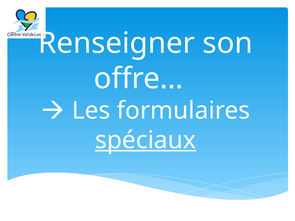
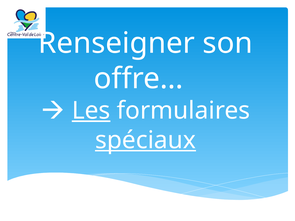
Les underline: none -> present (91, 111)
